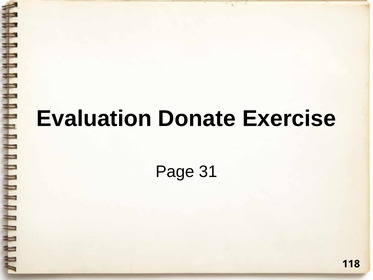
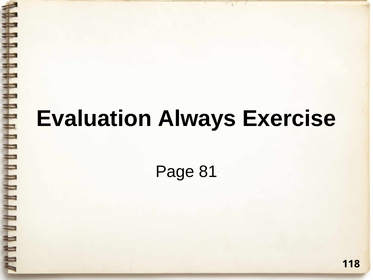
Donate: Donate -> Always (197, 118)
31: 31 -> 81 (208, 171)
